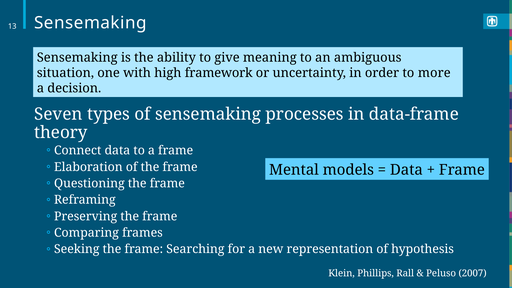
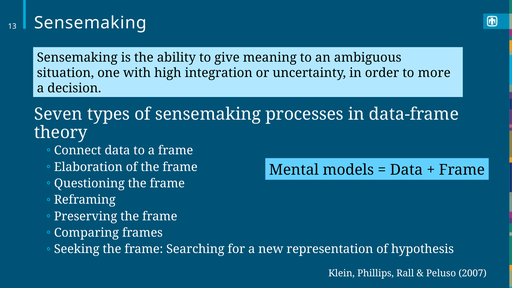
framework: framework -> integration (219, 73)
